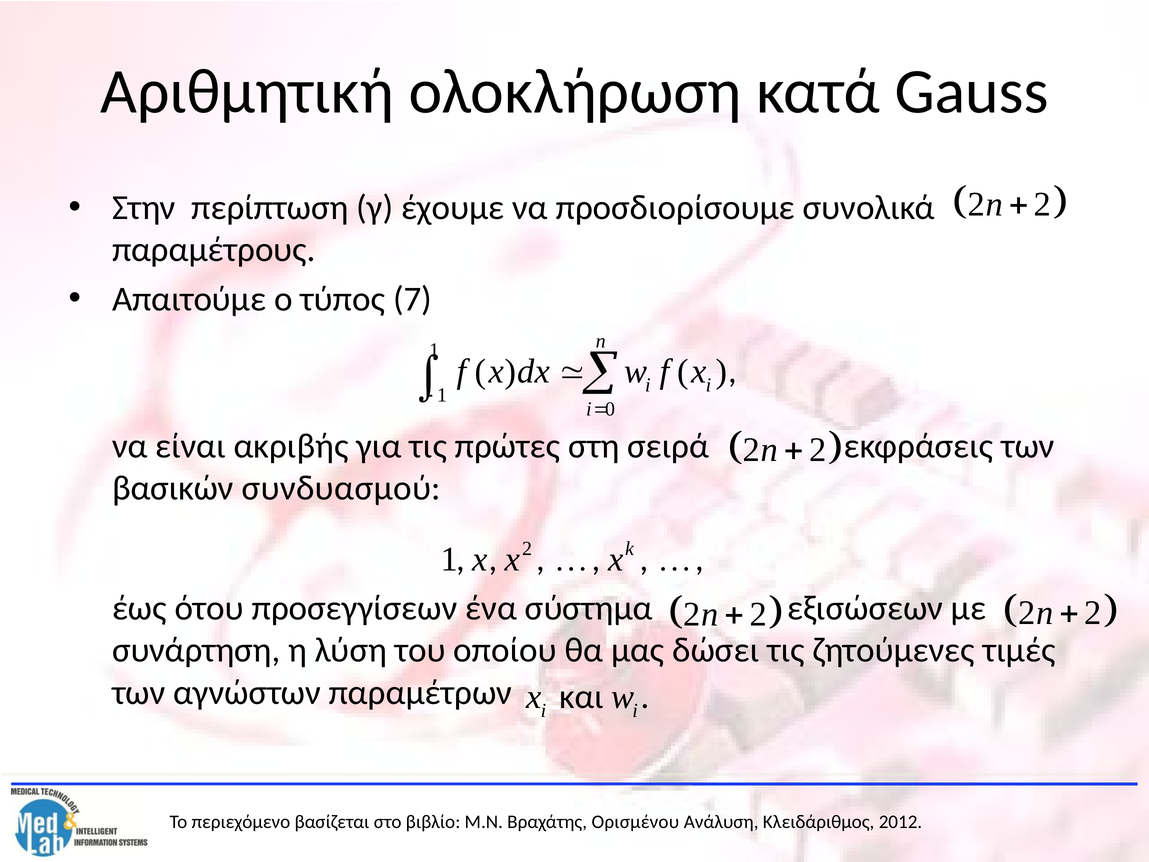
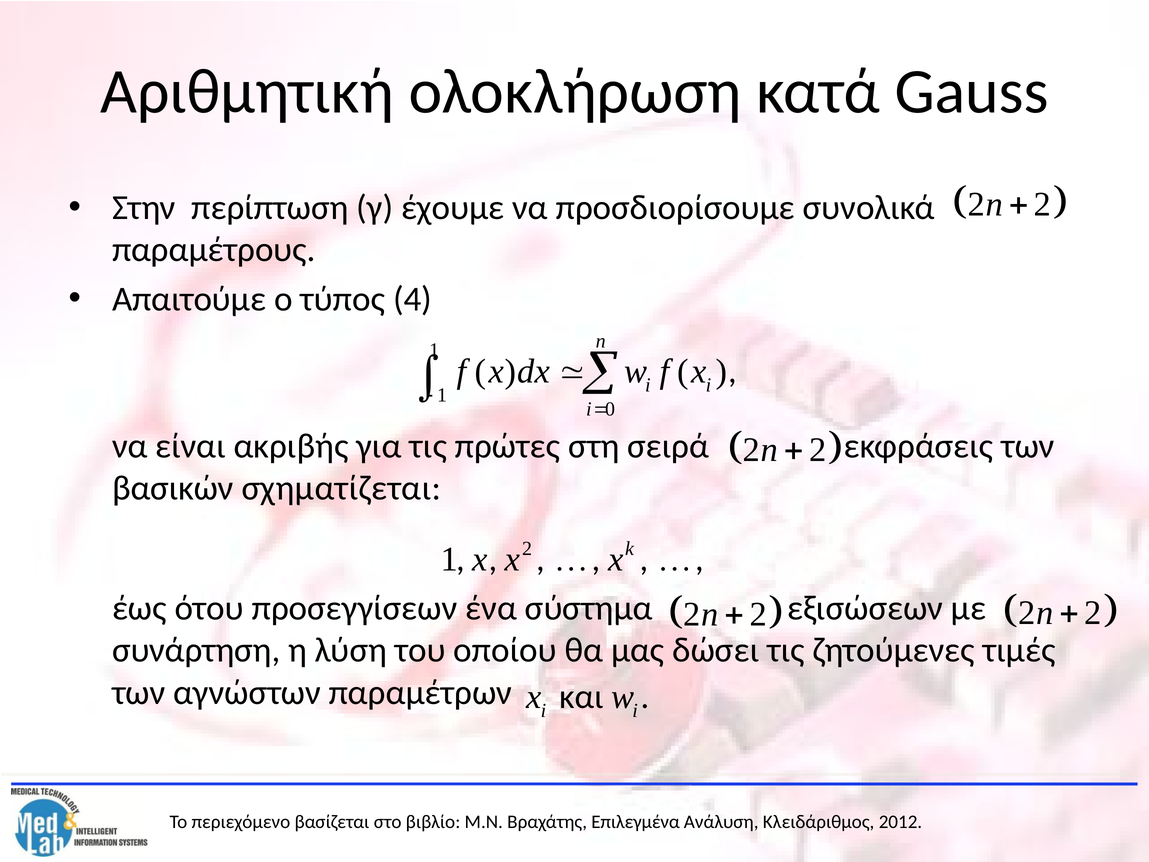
7: 7 -> 4 (413, 299)
συνδυασμού: συνδυασμού -> σχηματίζεται (341, 488)
Ορισμένου: Ορισμένου -> Επιλεγμένα (636, 822)
